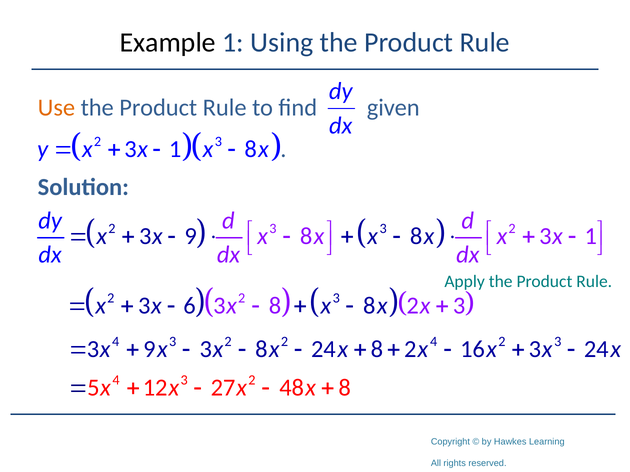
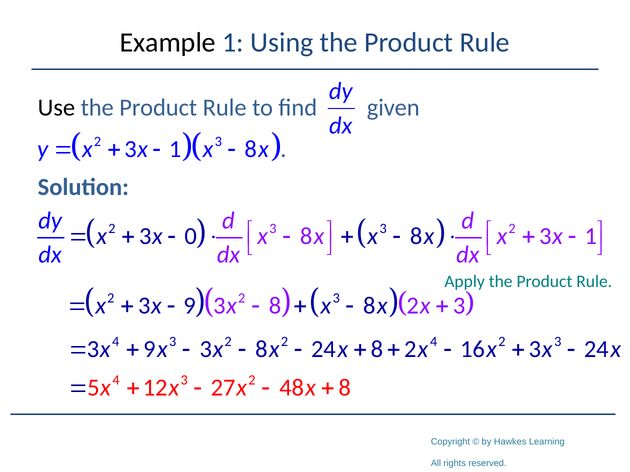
Use colour: orange -> black (56, 108)
9: 9 -> 0 (191, 236)
6: 6 -> 9 (190, 306)
